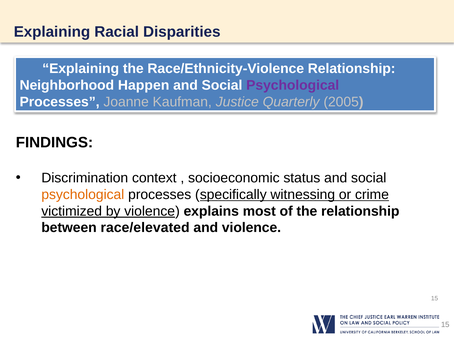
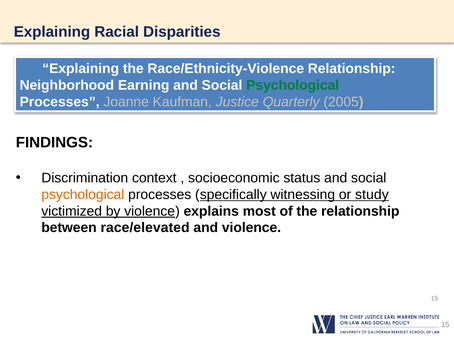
Happen: Happen -> Earning (144, 85)
Psychological colour: purple -> green (293, 85)
crime: crime -> study (372, 195)
